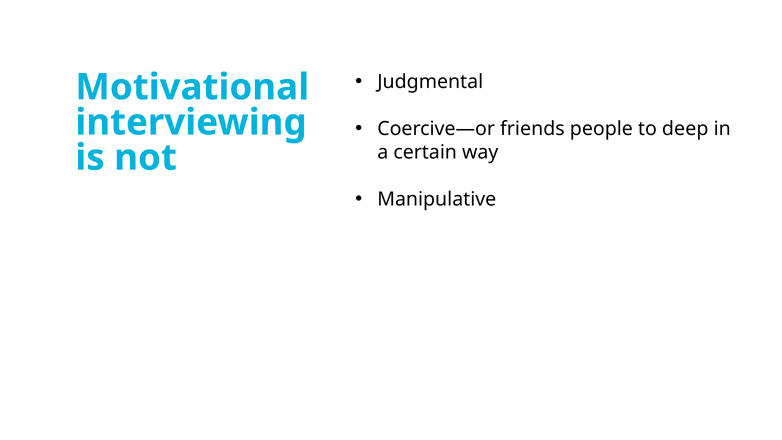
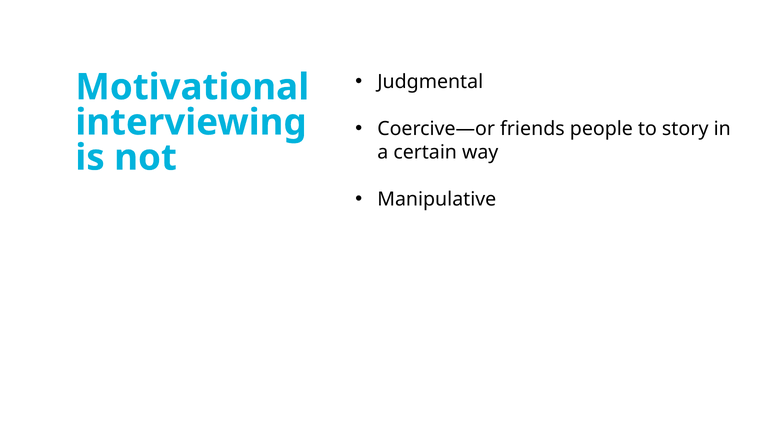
deep: deep -> story (685, 129)
